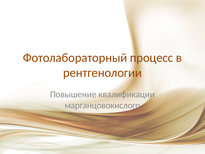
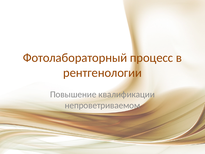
марганцовокислого: марганцовокислого -> непроветриваемом (102, 105)
